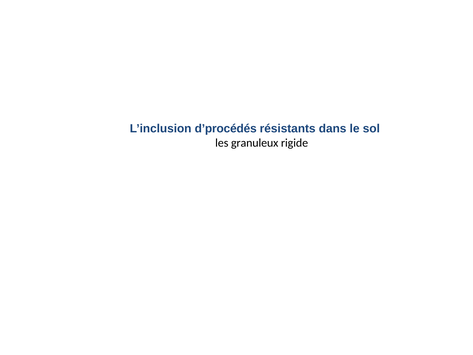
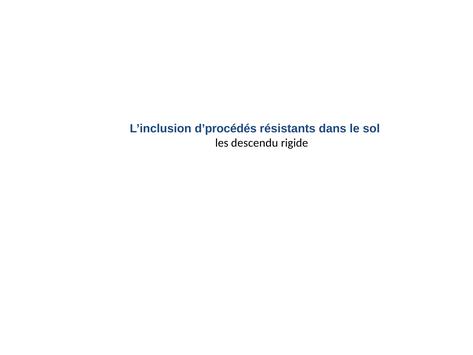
granuleux: granuleux -> descendu (255, 143)
